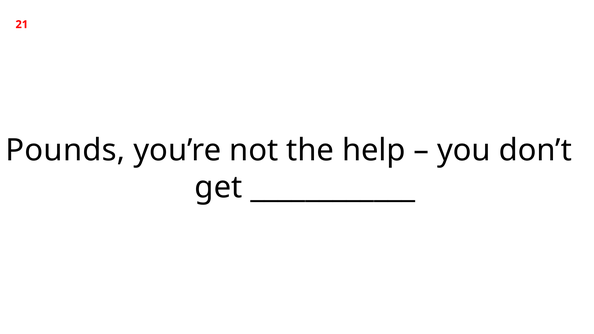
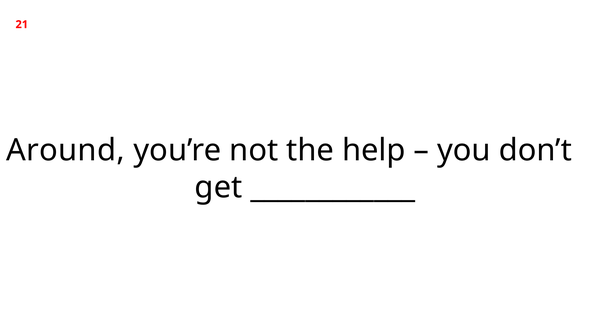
Pounds: Pounds -> Around (65, 150)
